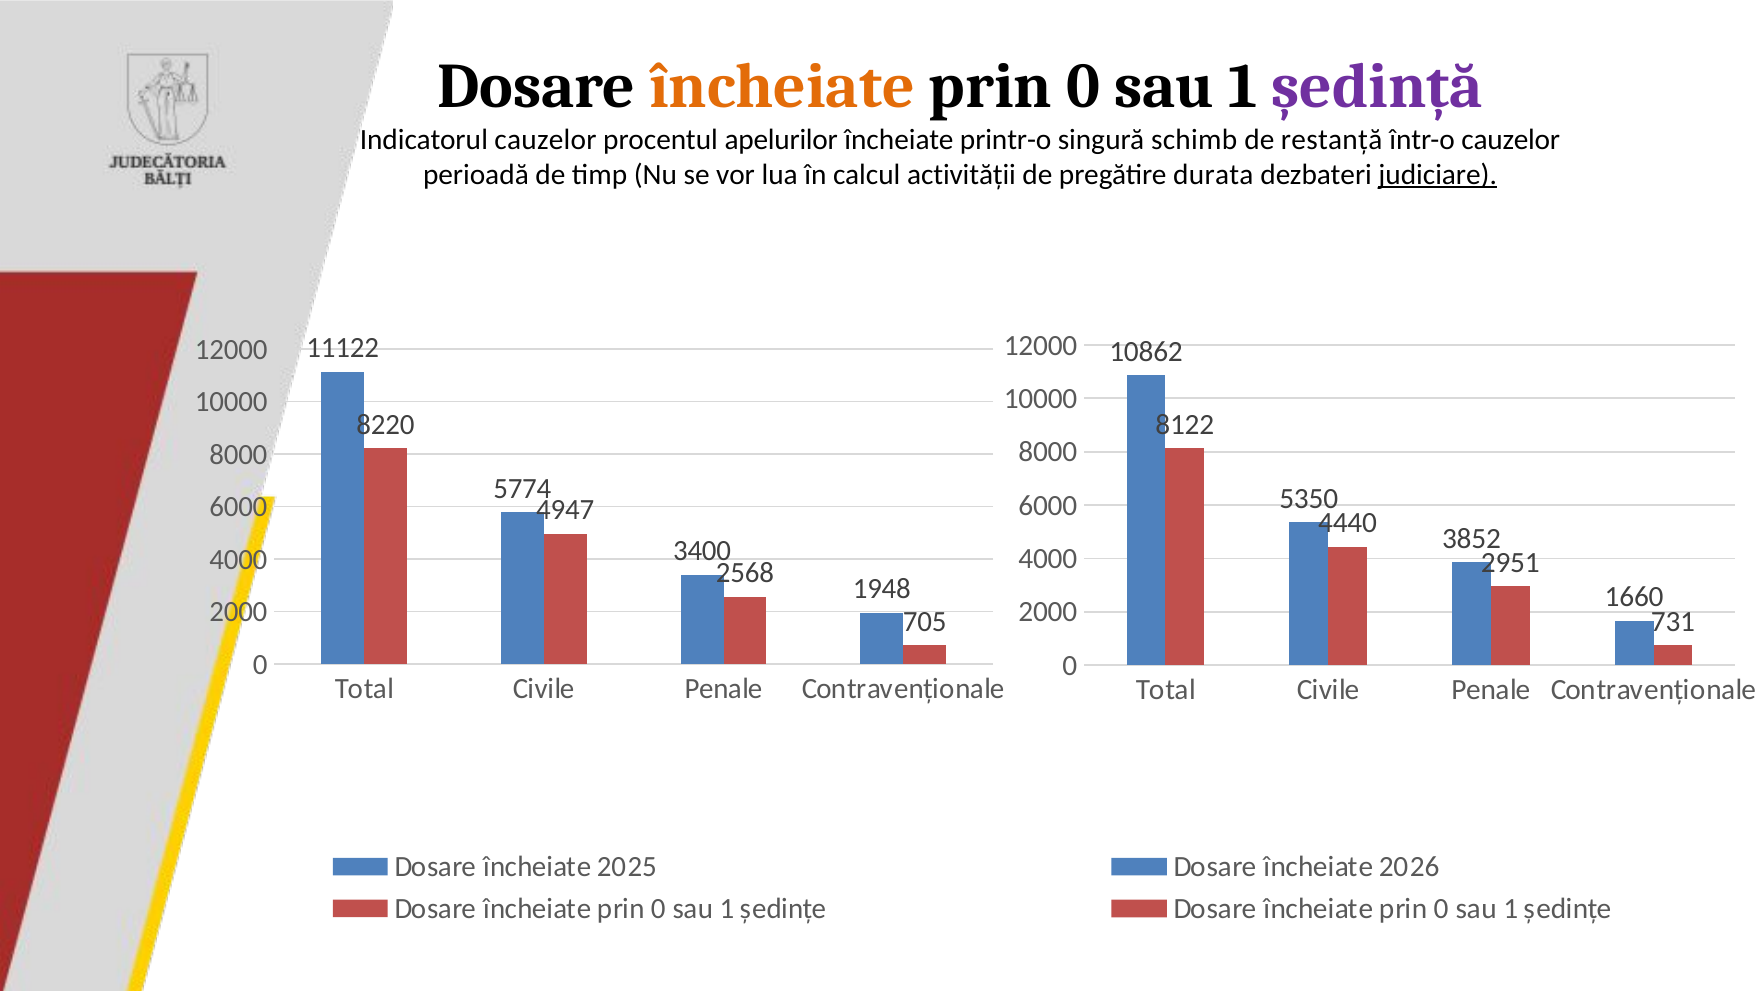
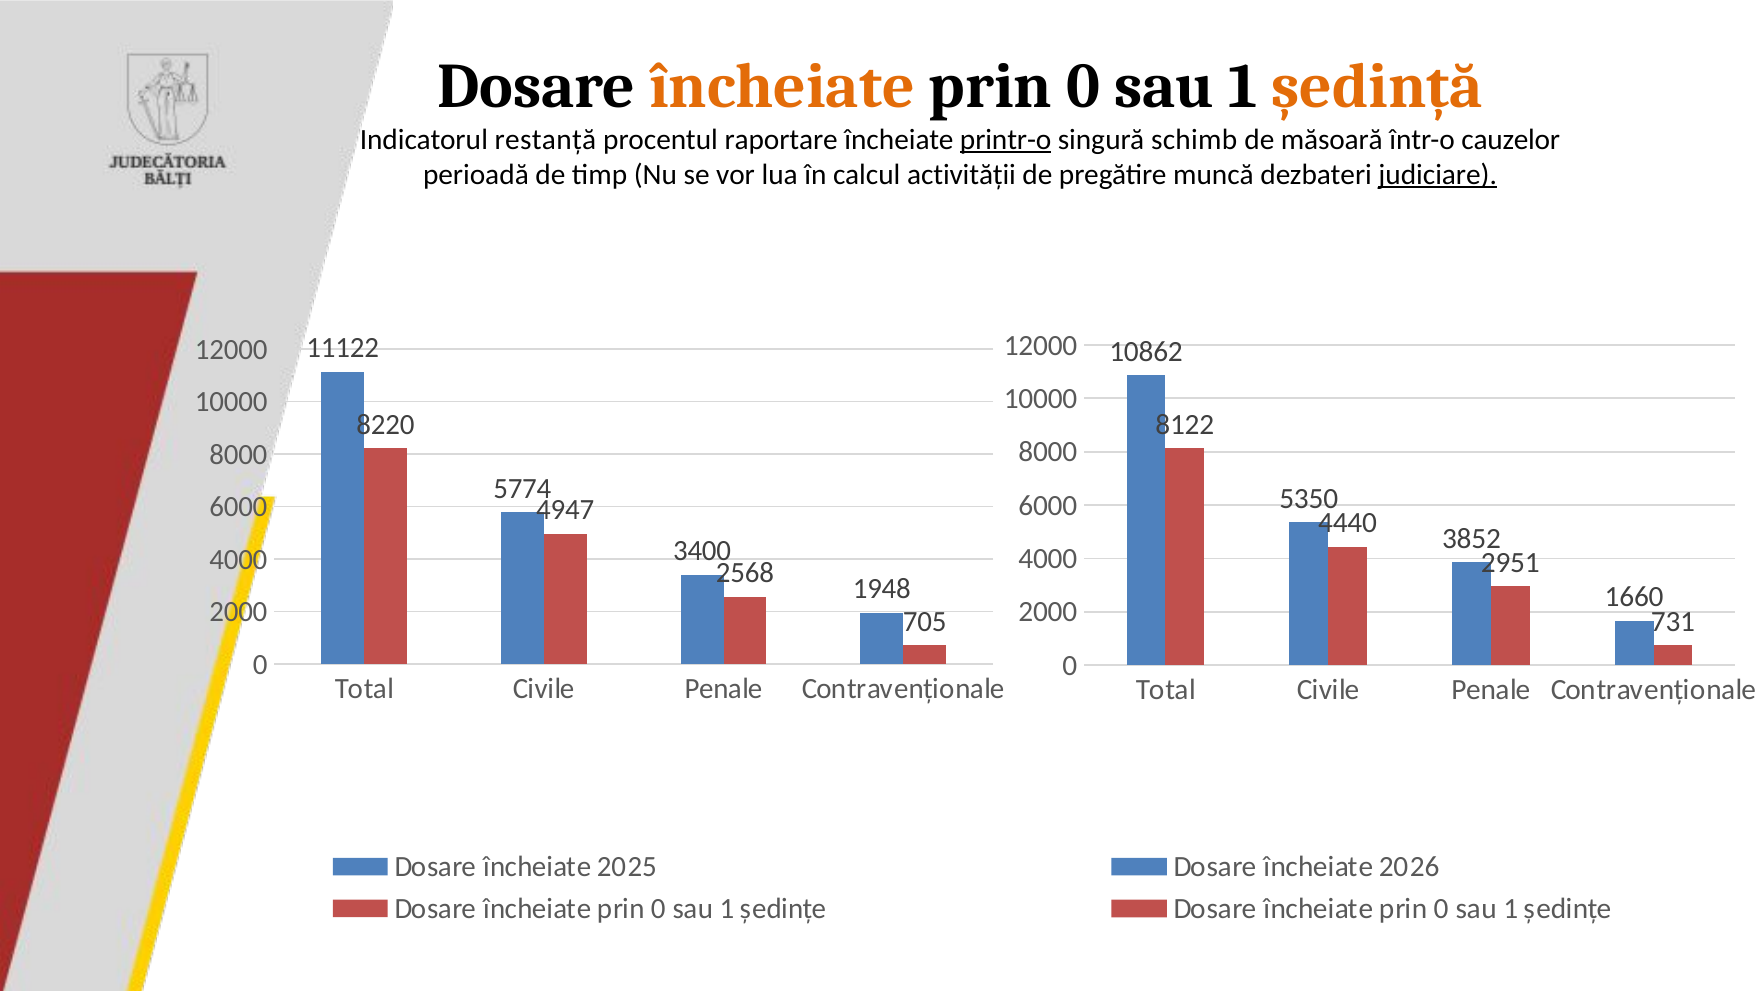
ședință colour: purple -> orange (1377, 86)
Indicatorul cauzelor: cauzelor -> restanță (545, 140)
apelurilor: apelurilor -> raportare (781, 140)
printr-o underline: none -> present (1006, 140)
restanță: restanță -> măsoară (1332, 140)
durata: durata -> muncă (1213, 175)
